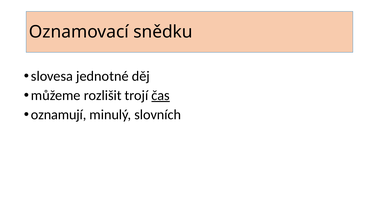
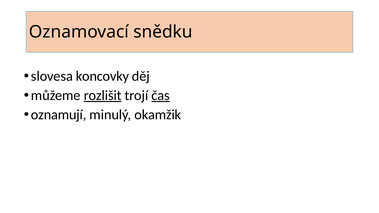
jednotné: jednotné -> koncovky (103, 76)
rozlišit underline: none -> present (103, 95)
slovních: slovních -> okamžik (158, 115)
